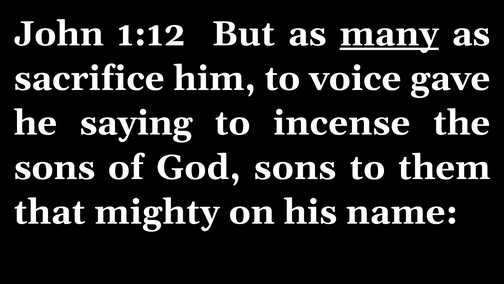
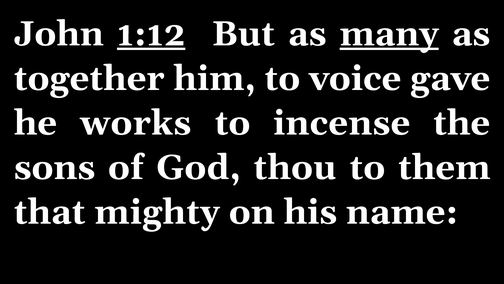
1:12 underline: none -> present (151, 34)
sacrifice: sacrifice -> together (89, 78)
saying: saying -> works (136, 123)
God sons: sons -> thou (295, 167)
